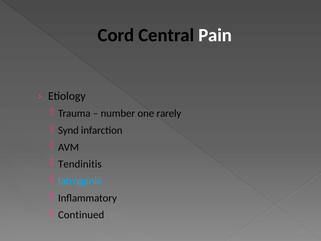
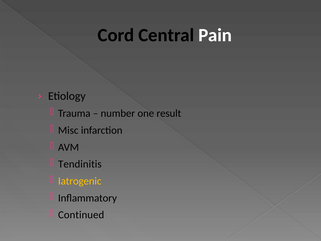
rarely: rarely -> result (169, 113)
Synd: Synd -> Misc (68, 130)
Iatrogenic colour: light blue -> yellow (80, 181)
